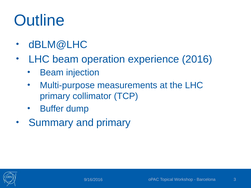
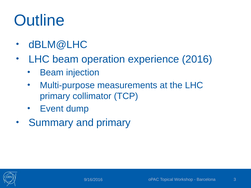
Buffer: Buffer -> Event (52, 109)
